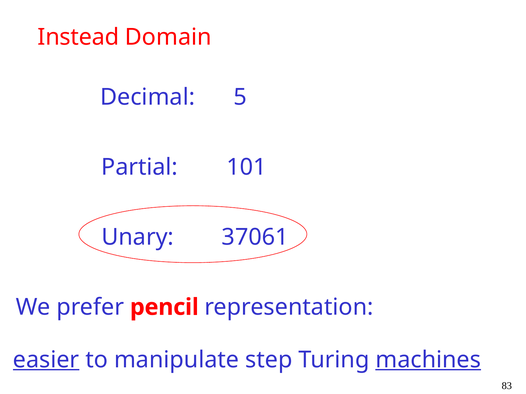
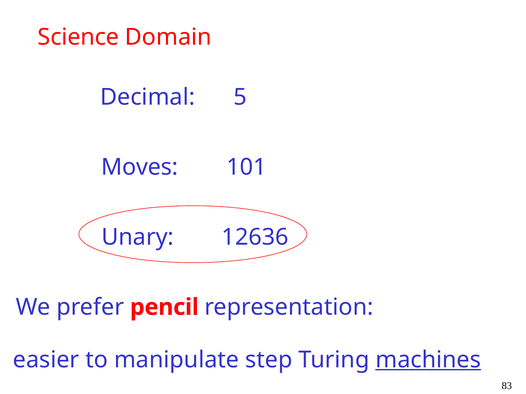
Instead: Instead -> Science (78, 37)
Partial: Partial -> Moves (140, 167)
37061: 37061 -> 12636 (255, 237)
easier underline: present -> none (46, 360)
